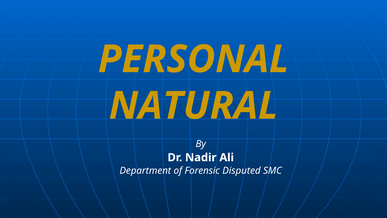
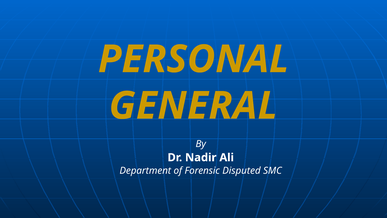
NATURAL: NATURAL -> GENERAL (193, 106)
